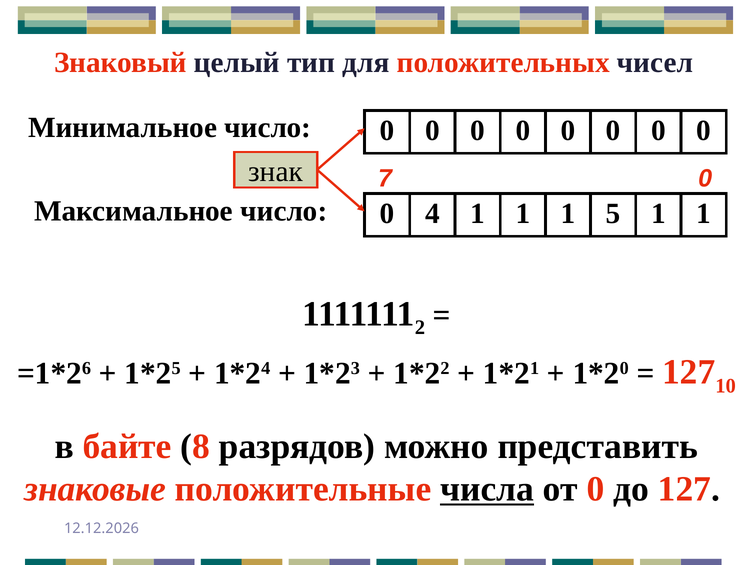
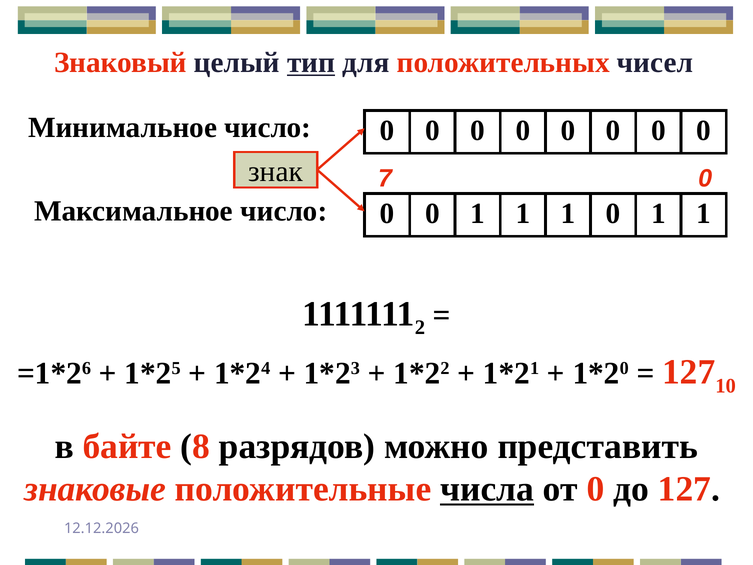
тип underline: none -> present (311, 63)
4: 4 -> 0 (432, 214)
1 5: 5 -> 0 (613, 214)
